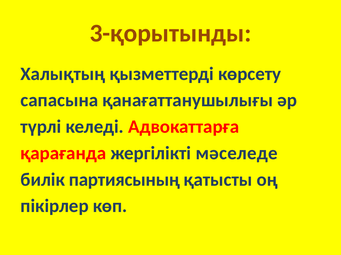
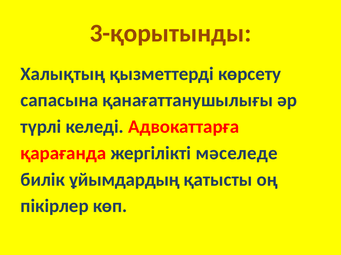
партиясының: партиясының -> ұйымдардың (124, 180)
